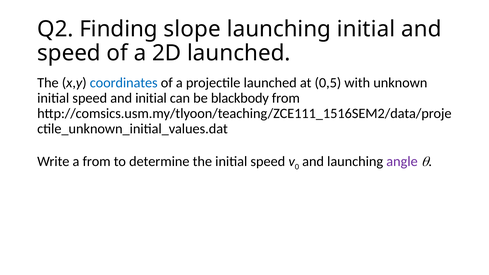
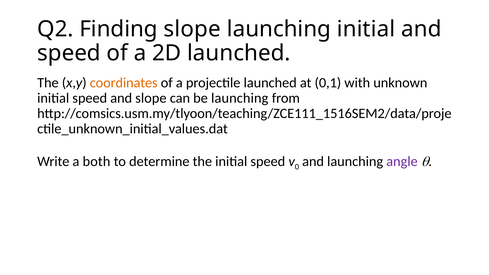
coordinates colour: blue -> orange (124, 83)
0,5: 0,5 -> 0,1 (328, 83)
and initial: initial -> slope (151, 98)
be blackbody: blackbody -> launching (240, 98)
a from: from -> both (97, 161)
